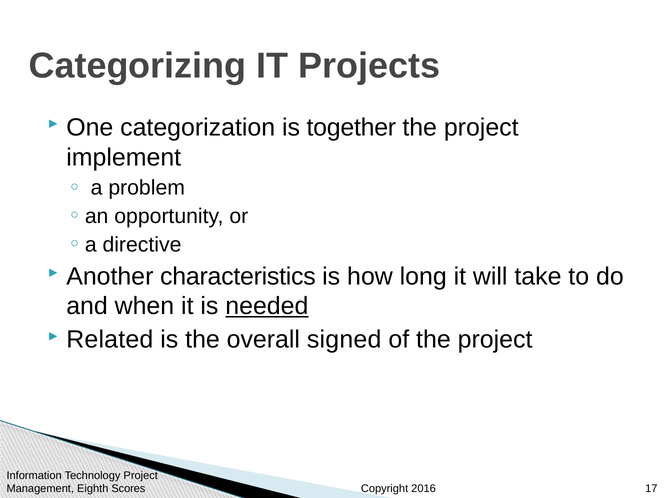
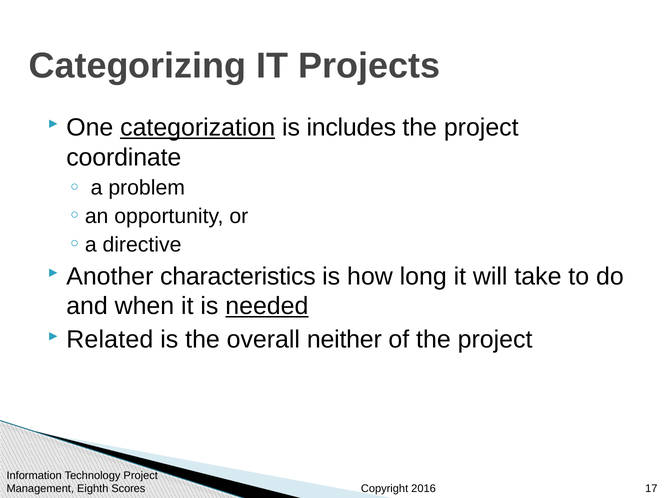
categorization underline: none -> present (198, 128)
together: together -> includes (351, 128)
implement: implement -> coordinate (124, 157)
signed: signed -> neither (344, 340)
